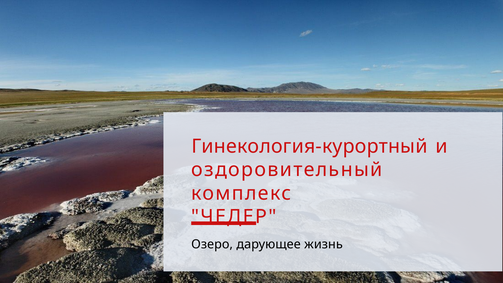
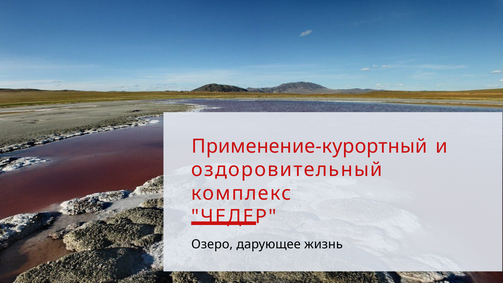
Гинекология-курортный: Гинекология-курортный -> Применение-курортный (309, 146)
